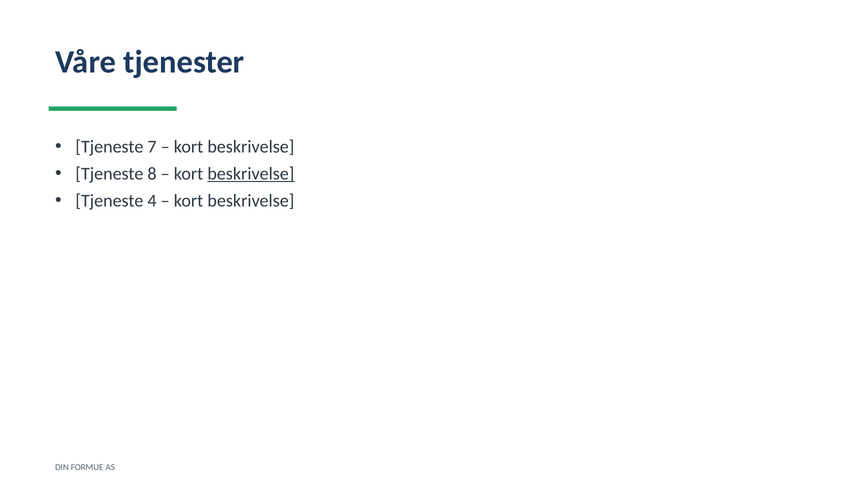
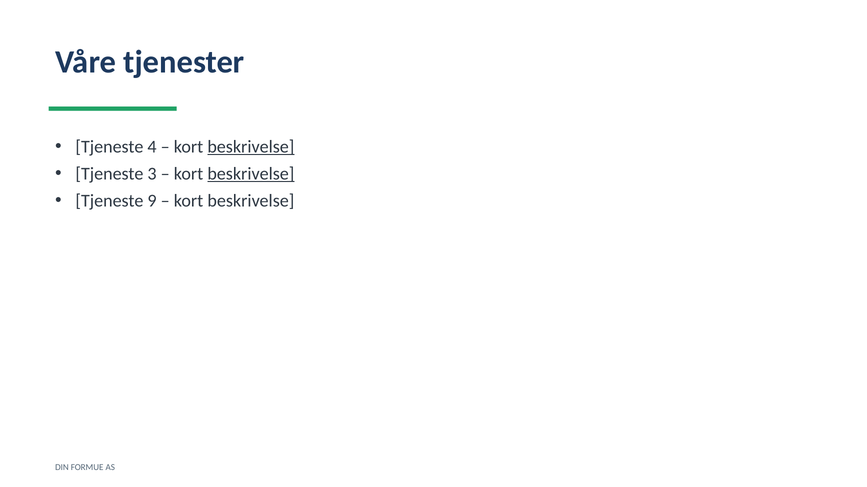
7: 7 -> 4 (152, 147)
beskrivelse underline: none -> present (251, 147)
8: 8 -> 3 (152, 174)
4: 4 -> 9 (152, 201)
